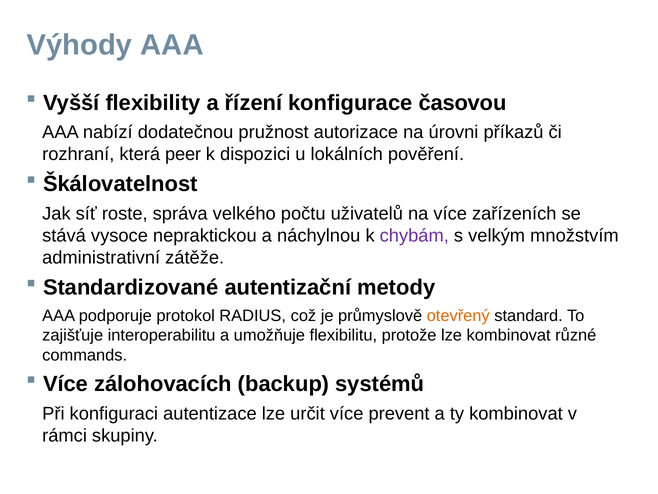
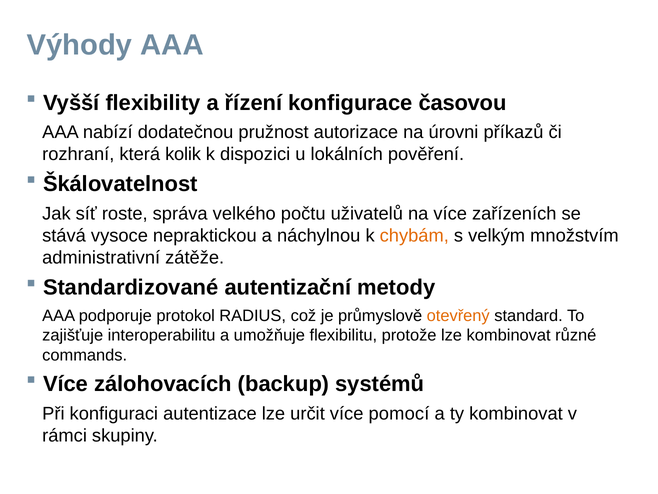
peer: peer -> kolik (183, 154)
chybám colour: purple -> orange (414, 235)
prevent: prevent -> pomocí (399, 413)
